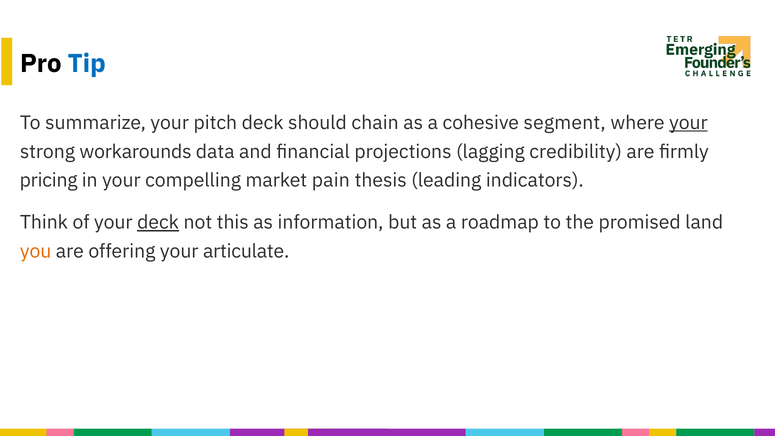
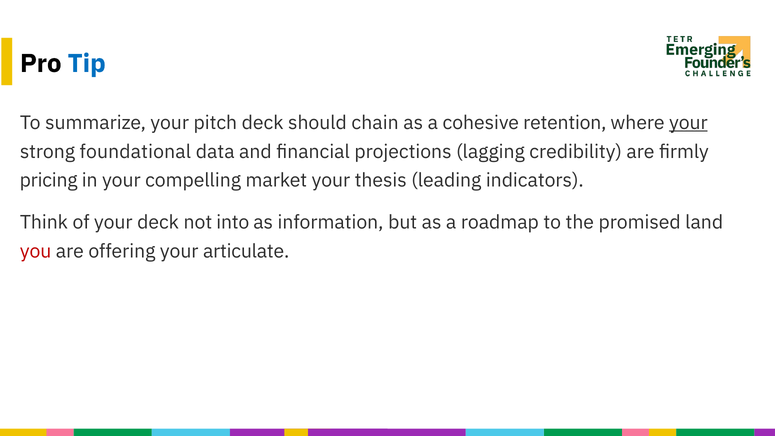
segment: segment -> retention (565, 123)
workarounds: workarounds -> foundational (135, 152)
market pain: pain -> your (331, 181)
deck underline: present -> none (158, 222)
this: this -> into (233, 222)
you colour: orange -> red (36, 251)
